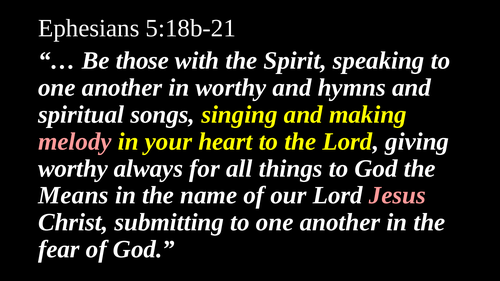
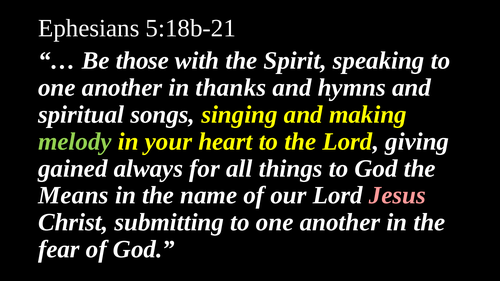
in worthy: worthy -> thanks (231, 88)
melody colour: pink -> light green (75, 142)
worthy: worthy -> gained (73, 169)
